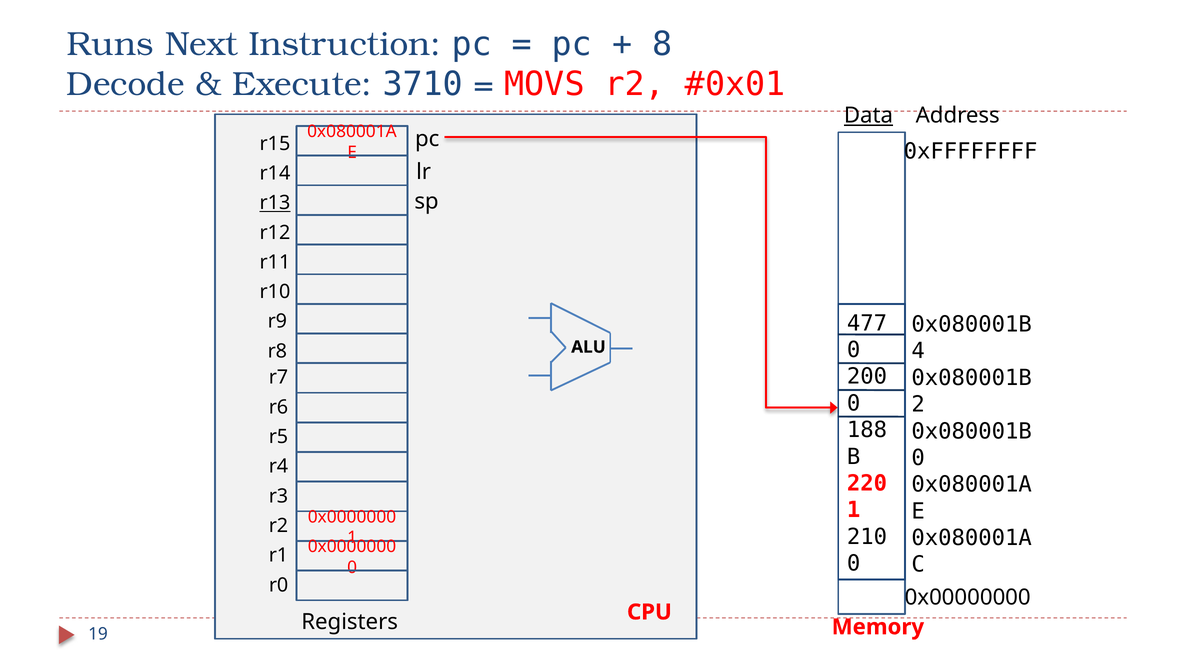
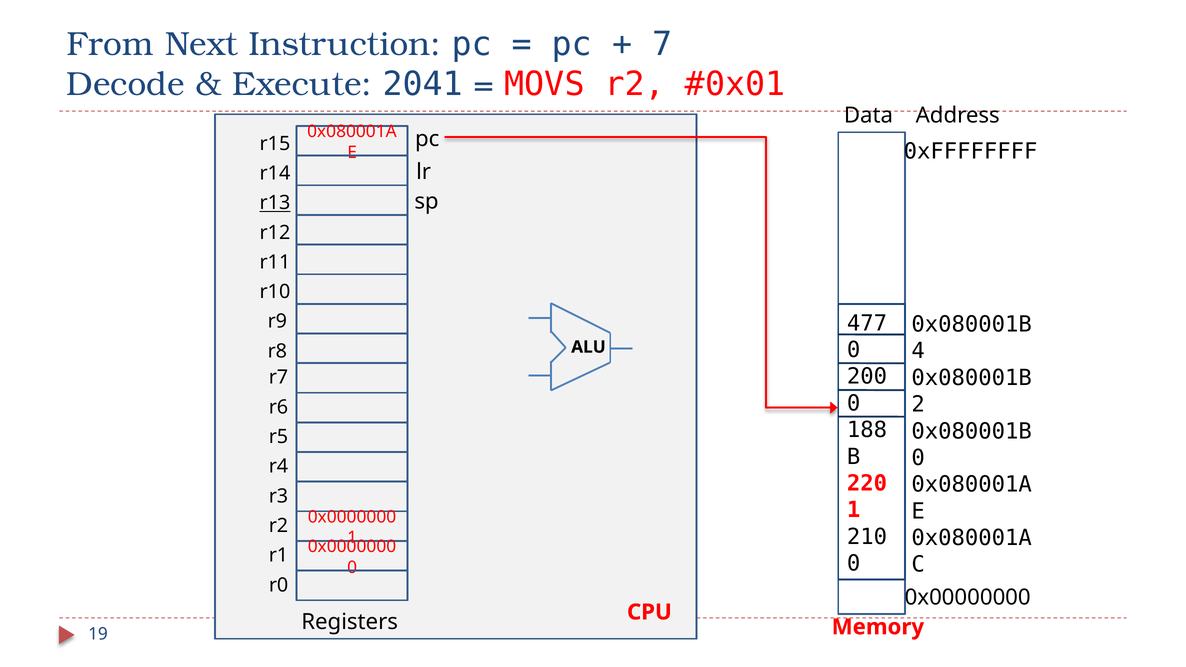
Runs: Runs -> From (110, 44)
8: 8 -> 7 (662, 44)
3710: 3710 -> 2041 (423, 84)
Data underline: present -> none (868, 116)
